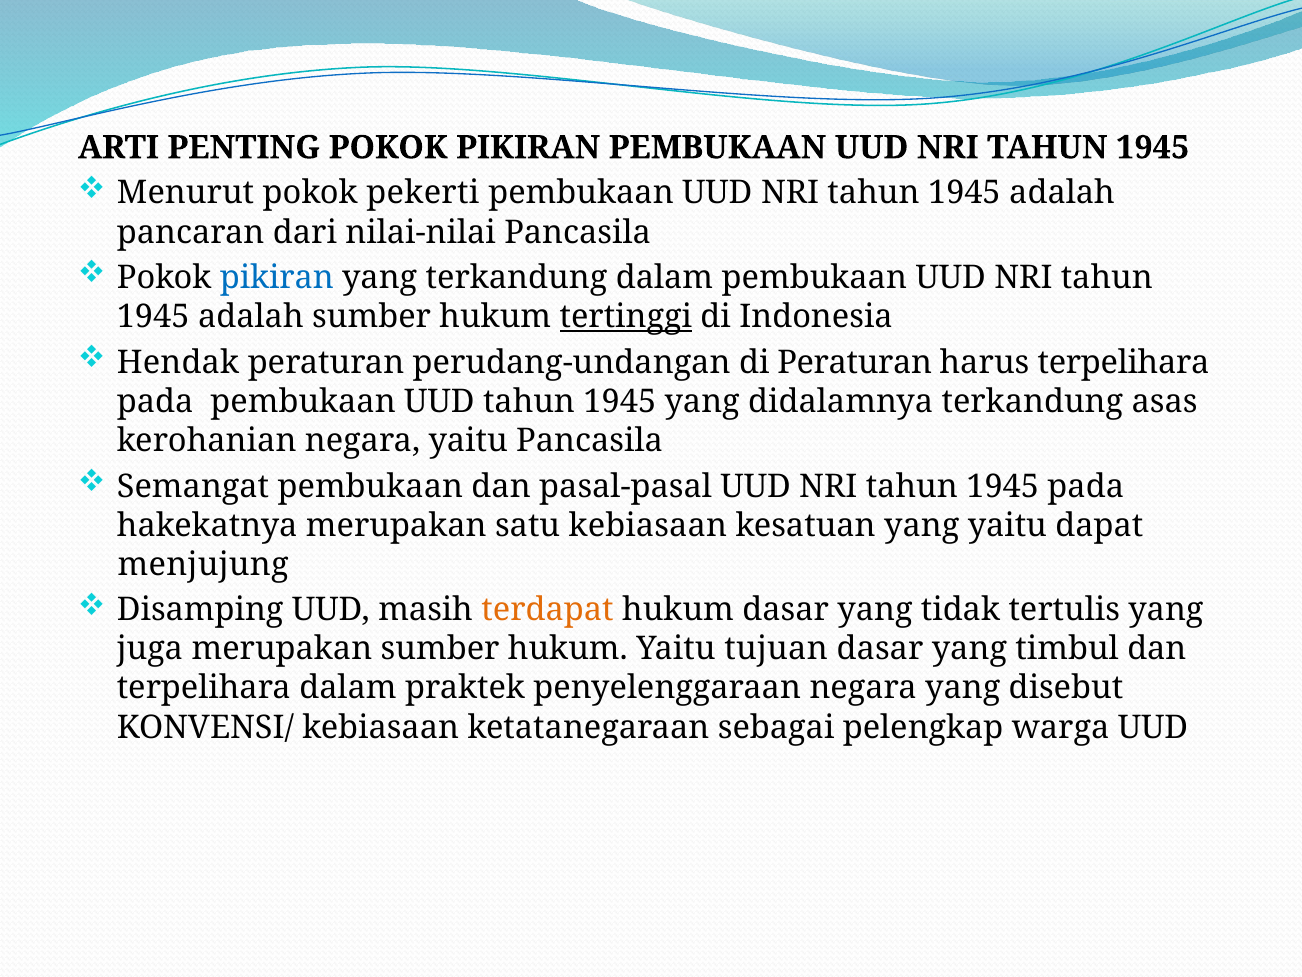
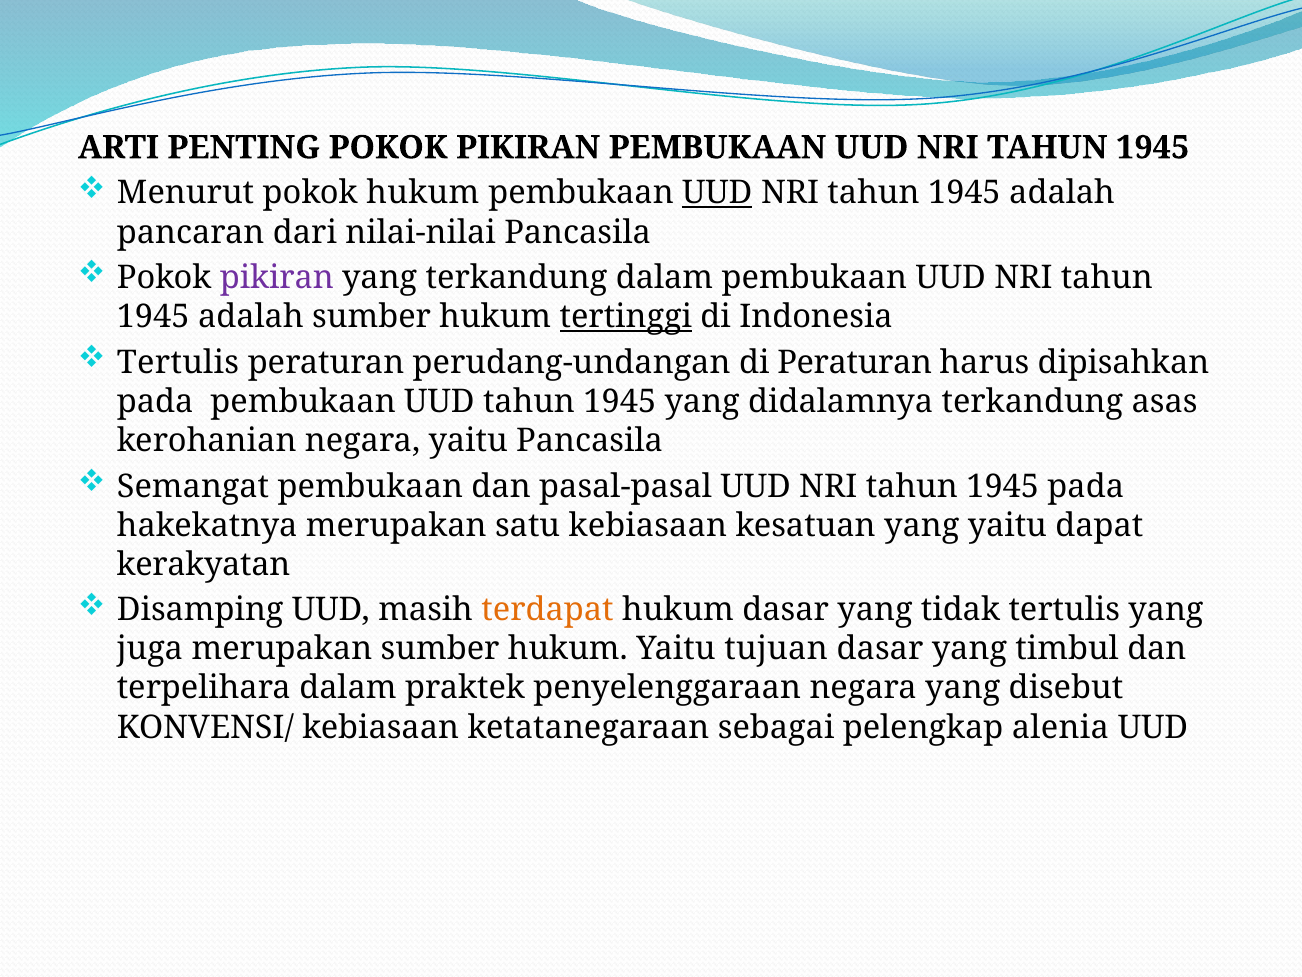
pokok pekerti: pekerti -> hukum (423, 193)
UUD underline: none -> present (717, 193)
pikiran colour: blue -> purple (277, 278)
Hendak: Hendak -> Tertulis (178, 362)
harus terpelihara: terpelihara -> dipisahkan (1123, 362)
menjujung: menjujung -> kerakyatan (203, 564)
warga: warga -> alenia (1060, 727)
